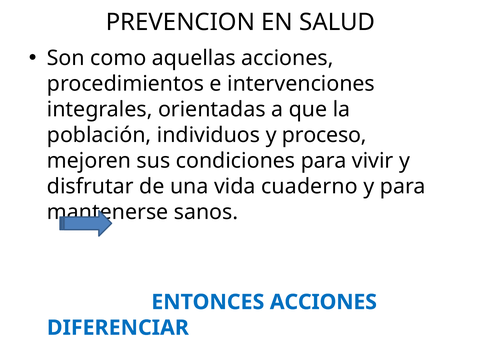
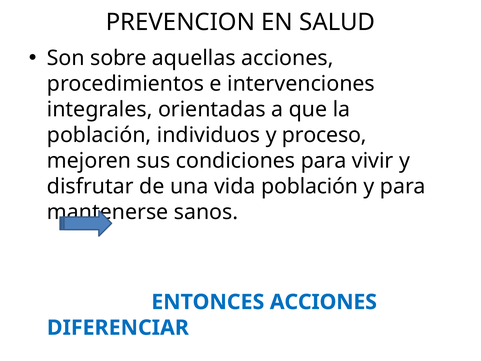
como: como -> sobre (118, 58)
vida cuaderno: cuaderno -> población (310, 186)
